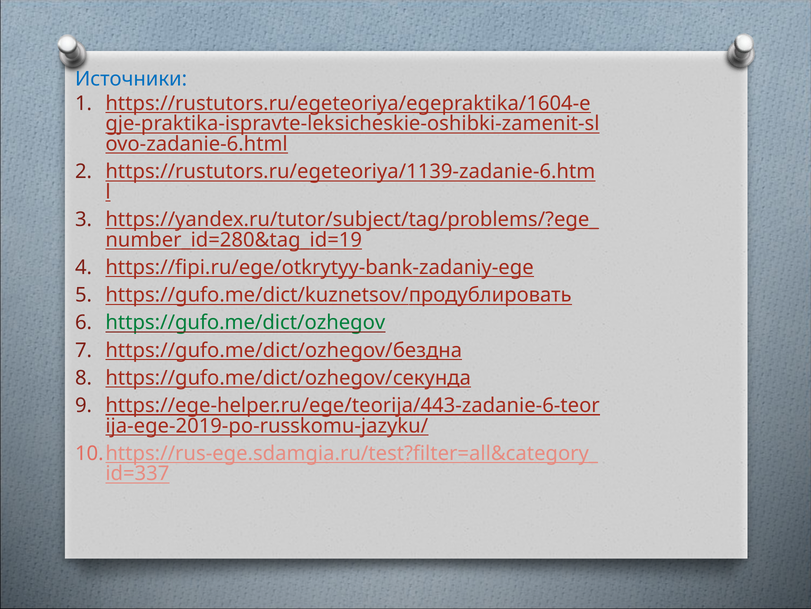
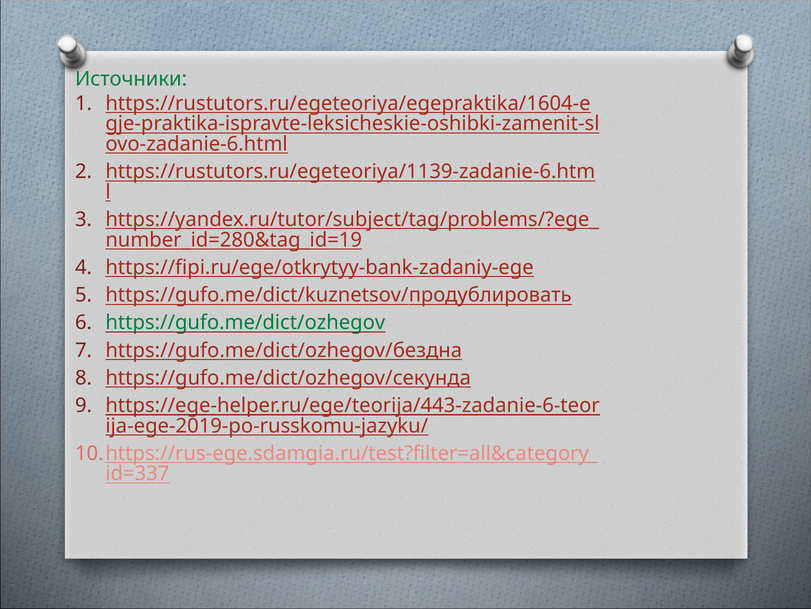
Источники colour: blue -> green (131, 79)
